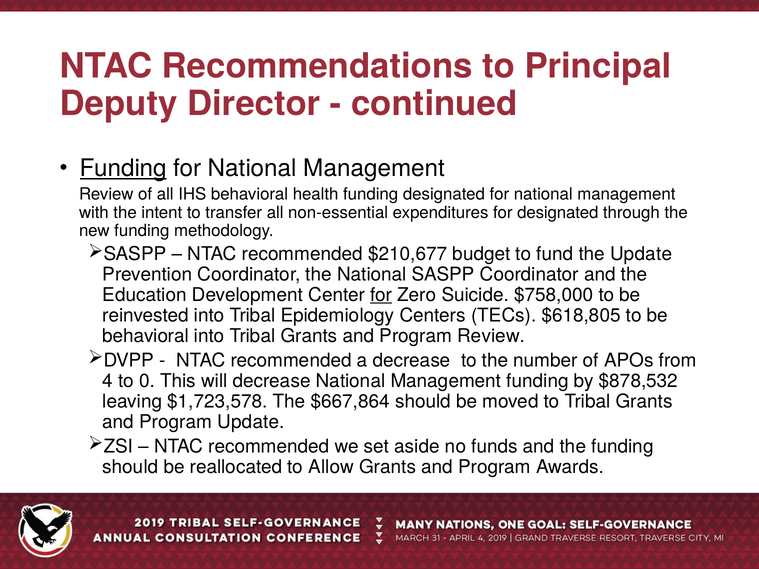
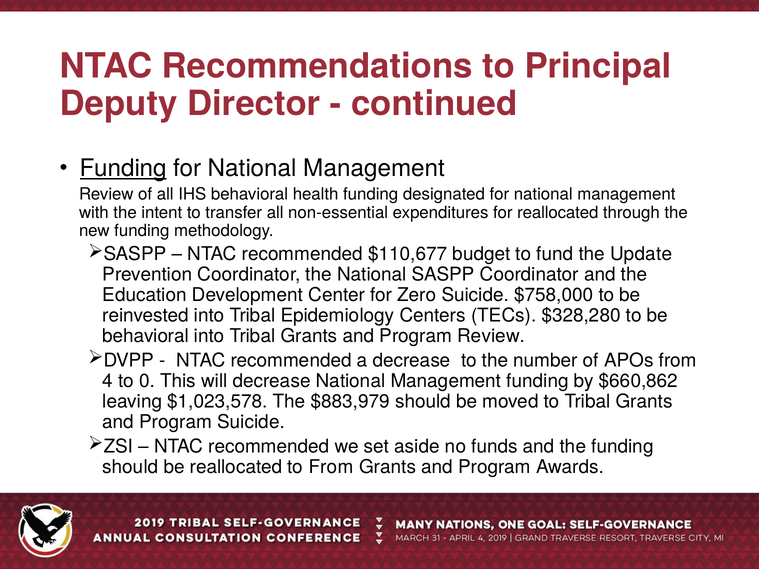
for designated: designated -> reallocated (558, 213)
$210,677: $210,677 -> $110,677 (408, 254)
for underline: present -> none (381, 295)
$618,805: $618,805 -> $328,280 (581, 316)
$878,532: $878,532 -> $660,862 (638, 381)
$1,723,578: $1,723,578 -> $1,023,578 (217, 402)
$667,864: $667,864 -> $883,979 (350, 402)
Program Update: Update -> Suicide (251, 422)
to Allow: Allow -> From (331, 467)
